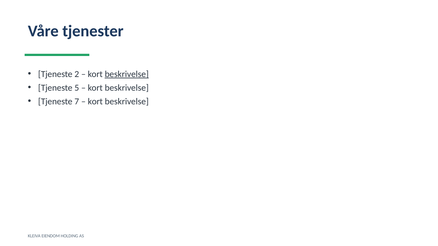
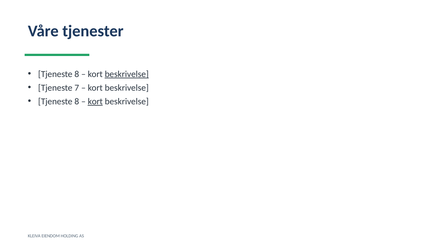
2: 2 -> 8 (77, 74)
5: 5 -> 7 (77, 88)
7: 7 -> 8 (77, 102)
kort underline: none -> present (95, 102)
